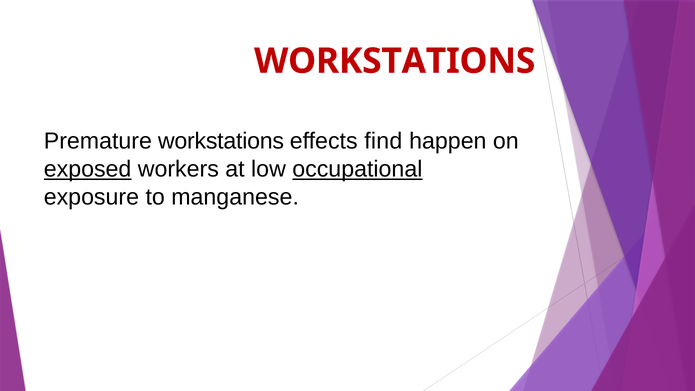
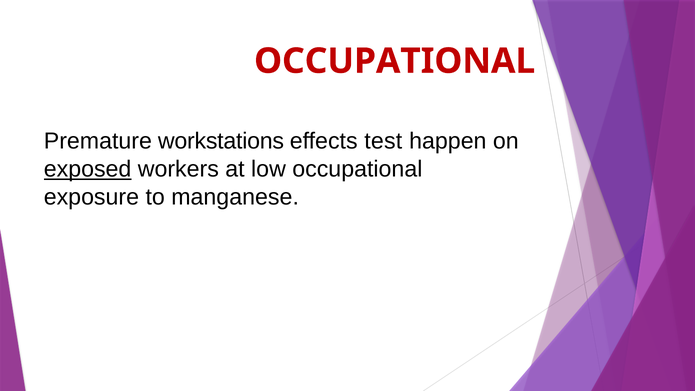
WORKSTATIONS: WORKSTATIONS -> OCCUPATIONAL (395, 61)
find: find -> test (383, 141)
occupational underline: present -> none (357, 169)
